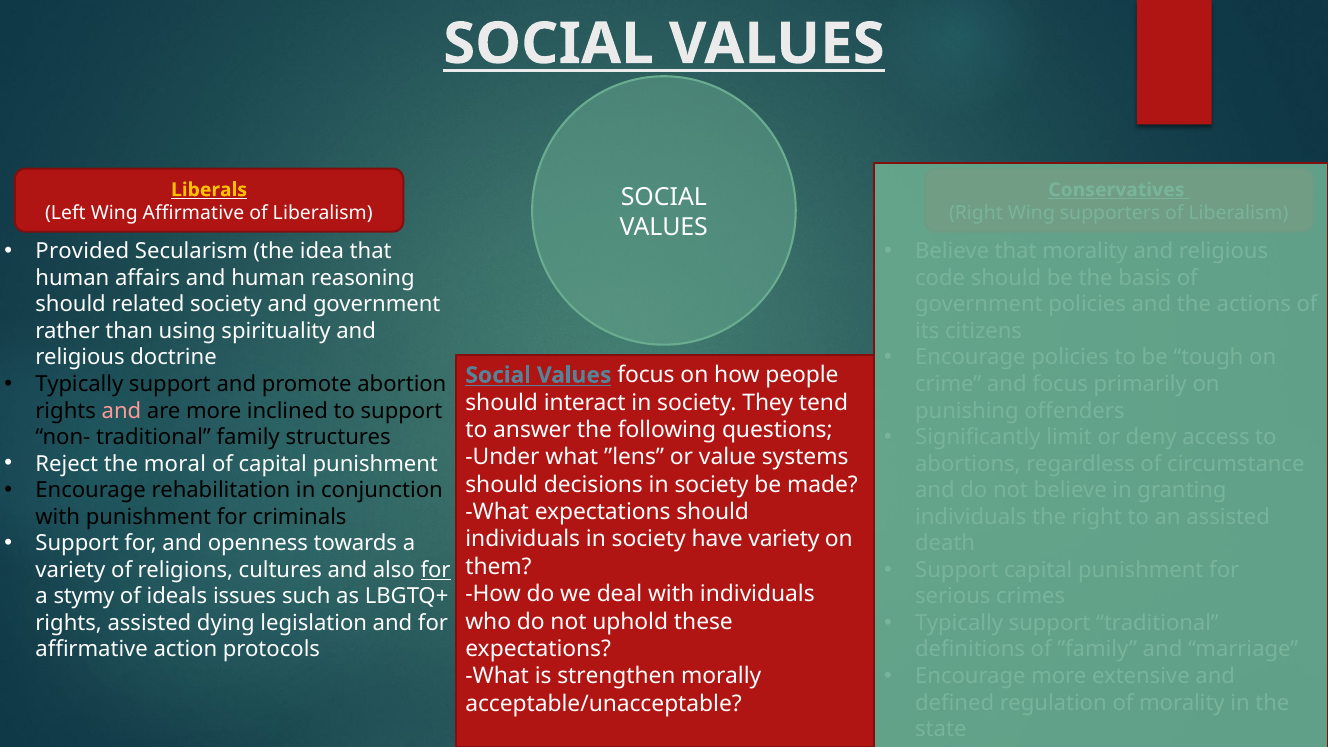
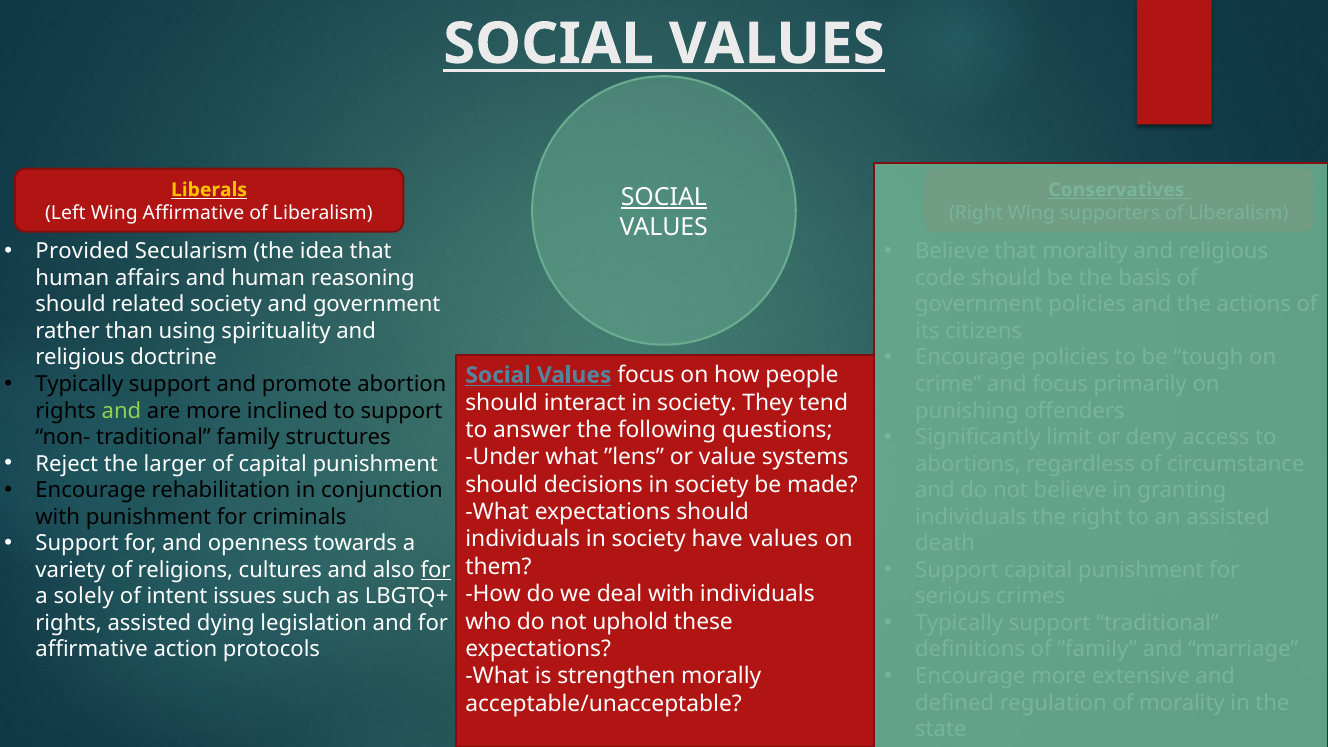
SOCIAL underline: none -> present (664, 197)
and colour: pink -> light green (121, 411)
moral: moral -> larger (175, 464)
have variety: variety -> values (784, 539)
stymy: stymy -> solely (84, 597)
ideals: ideals -> intent (177, 597)
